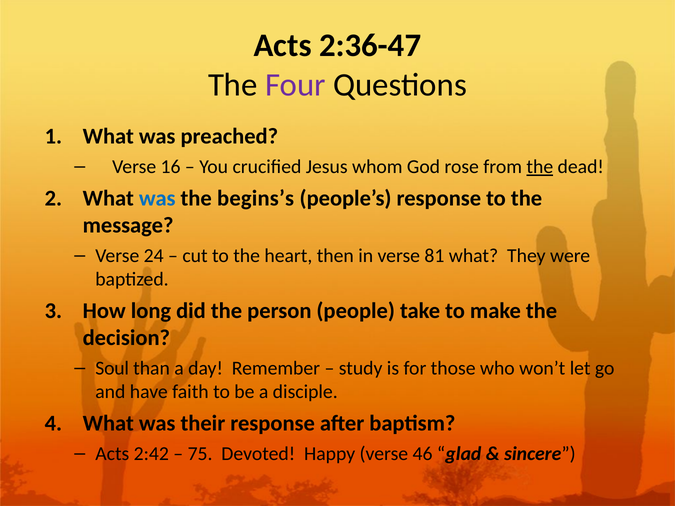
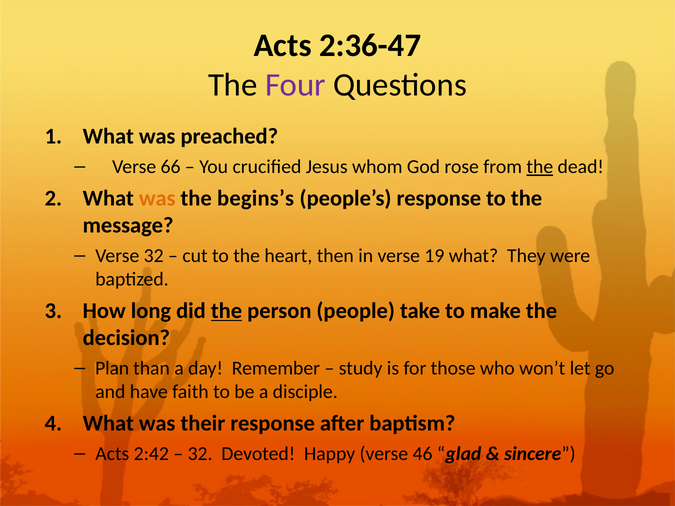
16: 16 -> 66 (171, 167)
was colour: blue -> orange (157, 198)
Verse 24: 24 -> 32 (154, 256)
81: 81 -> 19 (434, 256)
the underline: none -> present (227, 311)
Soul: Soul -> Plan (112, 368)
75: 75 -> 32 (200, 454)
